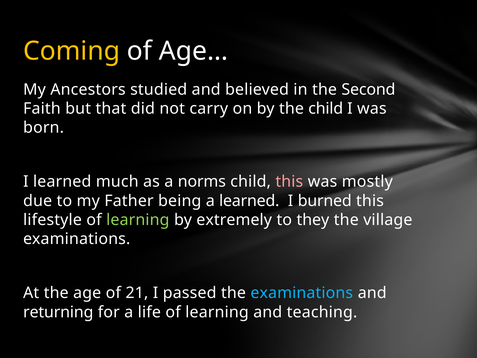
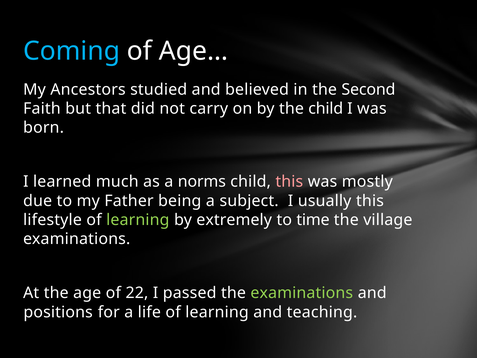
Coming colour: yellow -> light blue (72, 51)
a learned: learned -> subject (249, 201)
burned: burned -> usually (325, 201)
they: they -> time (313, 220)
21: 21 -> 22 (137, 293)
examinations colour: light blue -> light green (302, 293)
returning: returning -> positions (58, 312)
